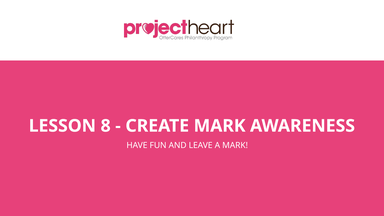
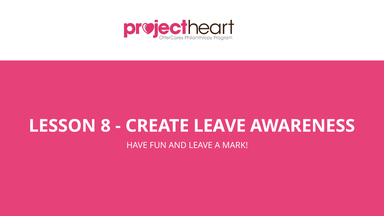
CREATE MARK: MARK -> LEAVE (220, 126)
